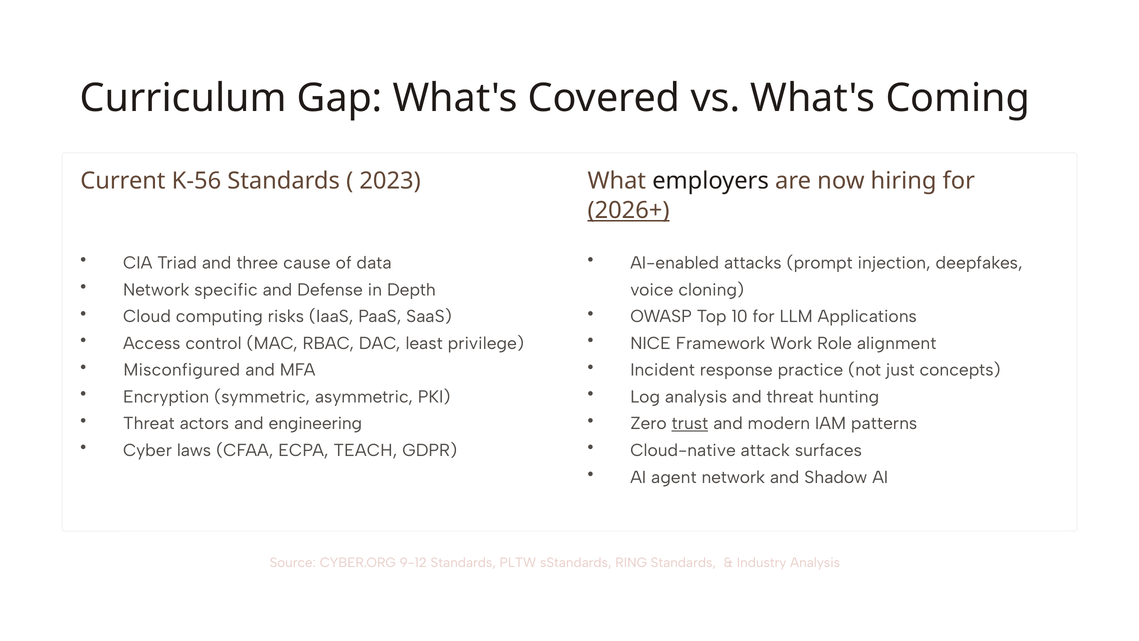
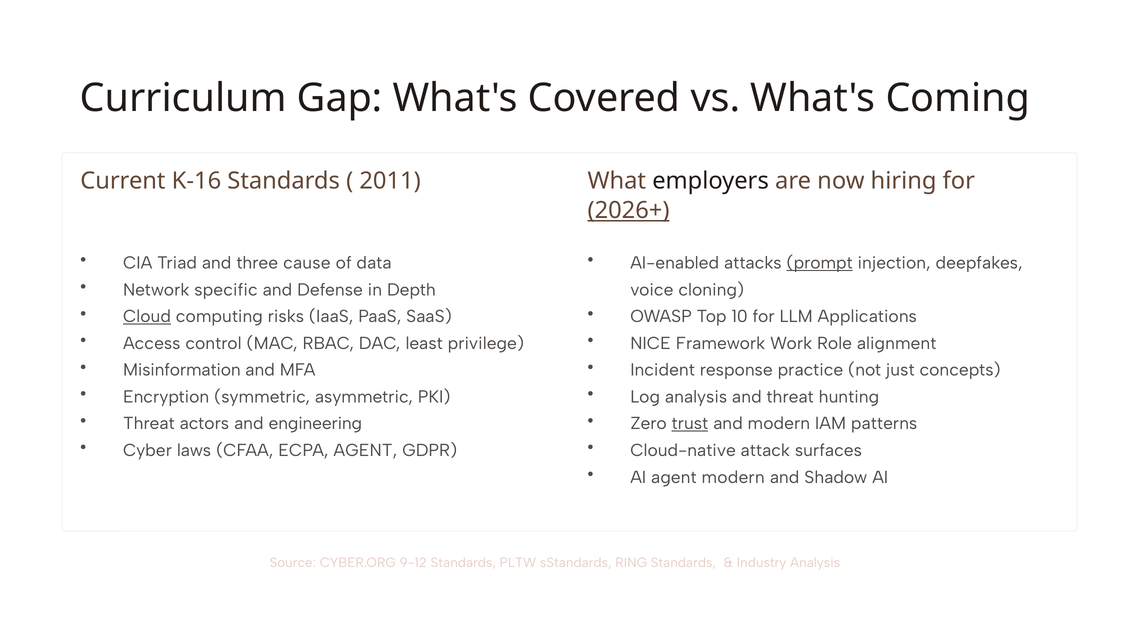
K-56: K-56 -> K-16 (196, 181)
2023: 2023 -> 2011 (390, 181)
prompt underline: none -> present (820, 263)
Cloud underline: none -> present (147, 316)
Misconfigured: Misconfigured -> Misinformation (182, 370)
ECPA TEACH: TEACH -> AGENT (365, 450)
agent network: network -> modern (733, 477)
